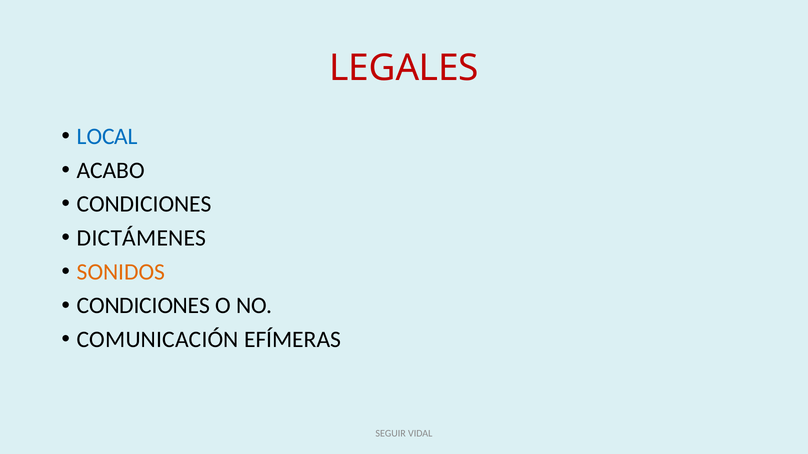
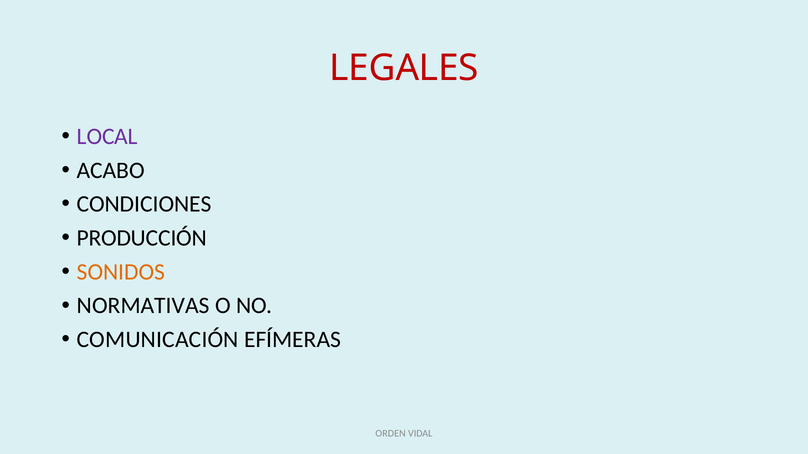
LOCAL colour: blue -> purple (107, 137)
DICTÁMENES: DICTÁMENES -> PRODUCCIÓN (142, 238)
CONDICIONES: CONDICIONES -> NORMATIVAS (143, 306)
SEGUIR: SEGUIR -> ORDEN (391, 434)
